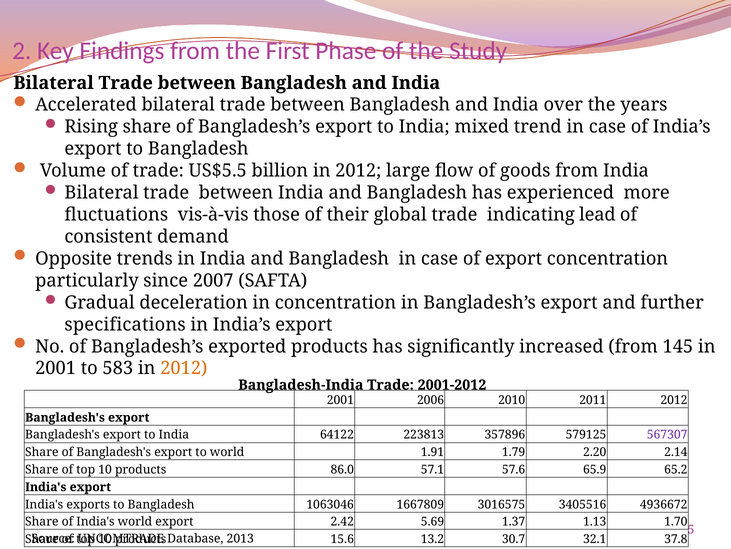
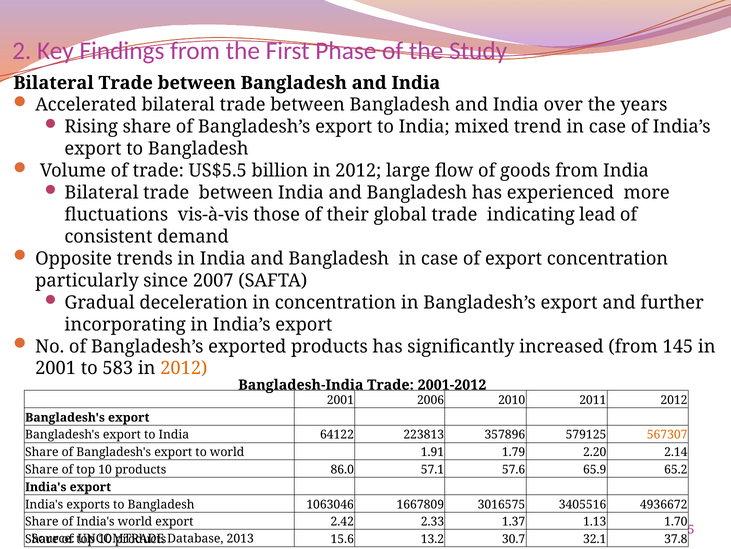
specifications: specifications -> incorporating (125, 324)
567307 colour: purple -> orange (667, 434)
5.69: 5.69 -> 2.33 (433, 521)
